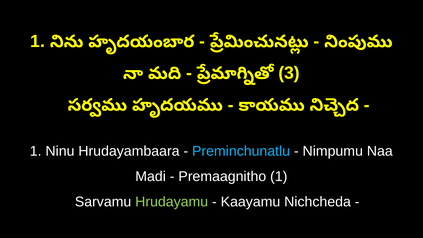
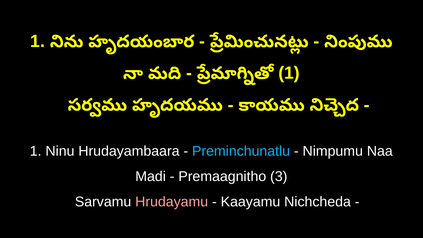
3: 3 -> 1 (289, 73)
Premaagnitho 1: 1 -> 3 (279, 177)
Hrudayamu colour: light green -> pink (172, 202)
